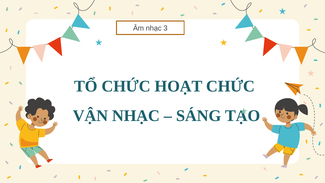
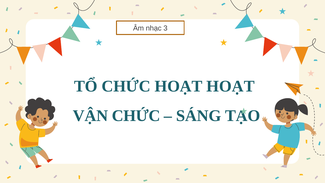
HOẠT CHỨC: CHỨC -> HOẠT (230, 86)
VẬN NHẠC: NHẠC -> CHỨC (136, 116)
